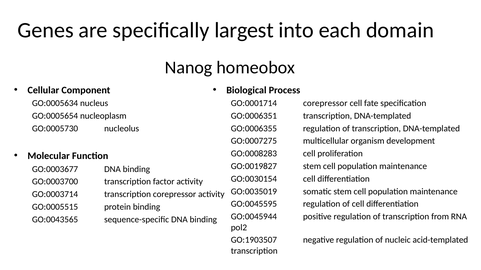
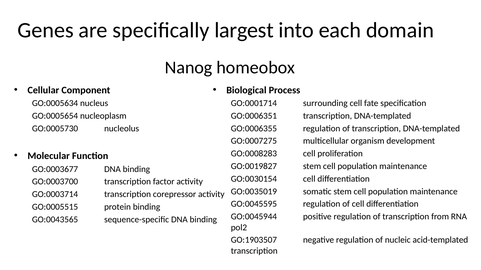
GO:0001714 corepressor: corepressor -> surrounding (325, 103)
